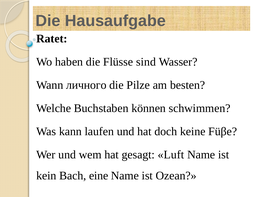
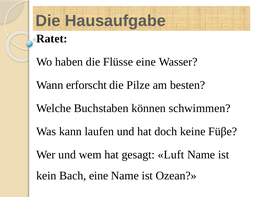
Flüsse sind: sind -> eine (146, 62)
личного: личного -> erforscht (86, 85)
